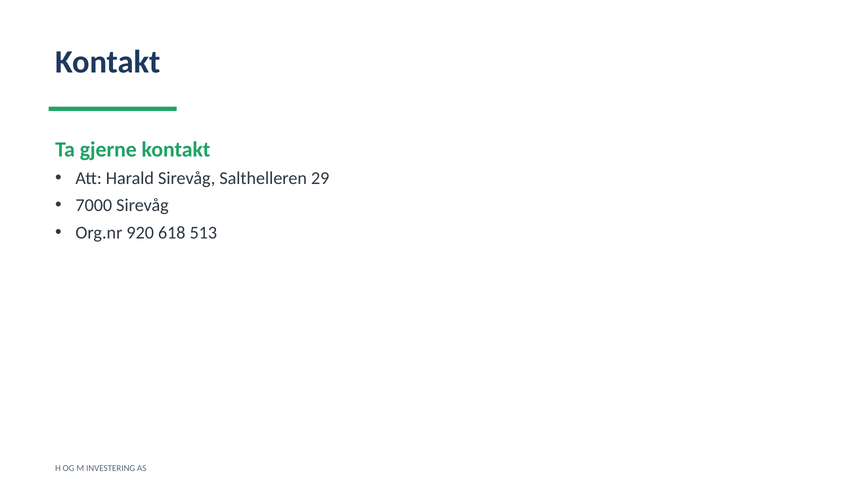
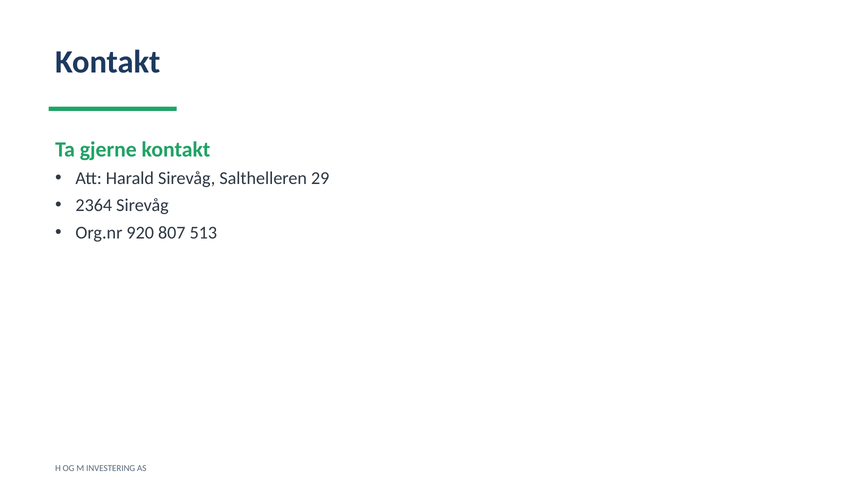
7000: 7000 -> 2364 (94, 205)
618: 618 -> 807 (172, 233)
